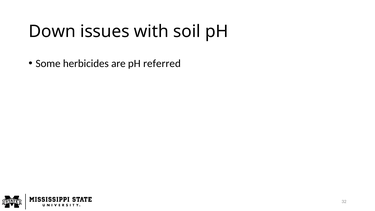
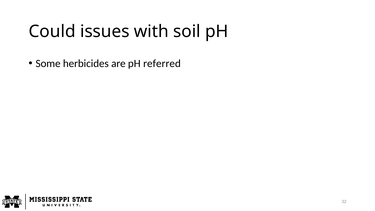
Down: Down -> Could (52, 32)
